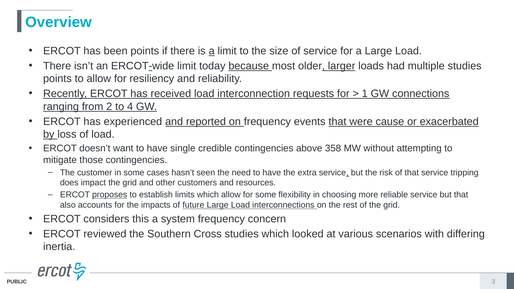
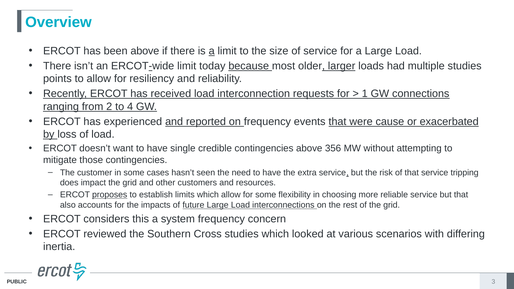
been points: points -> above (145, 51)
358: 358 -> 356 (333, 148)
